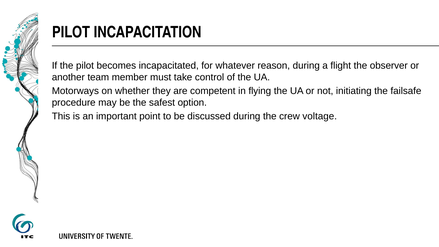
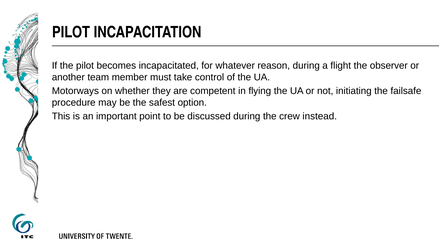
voltage: voltage -> instead (320, 116)
